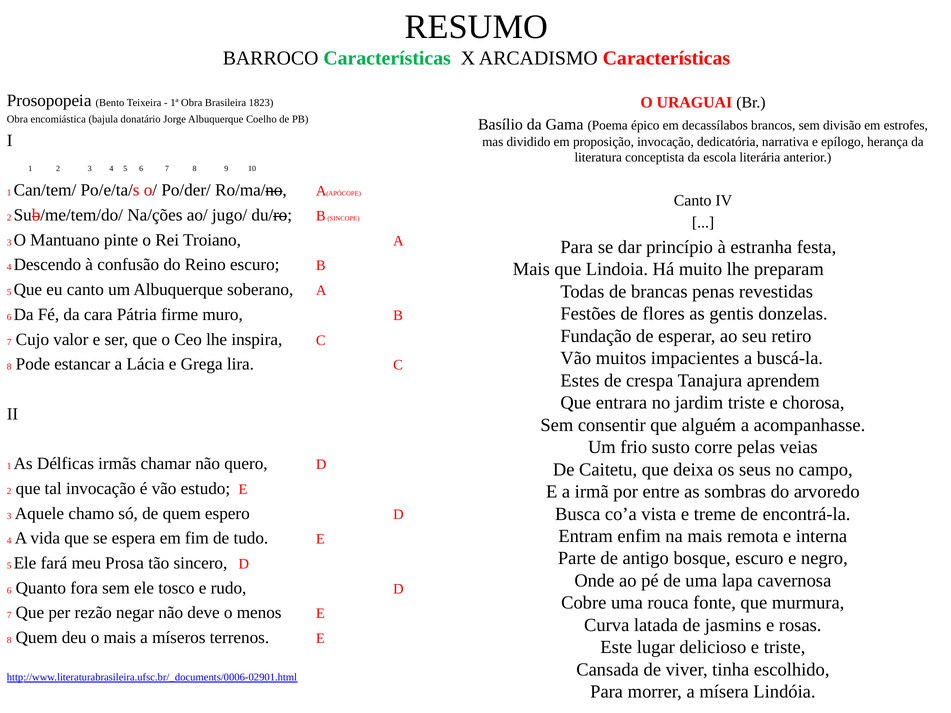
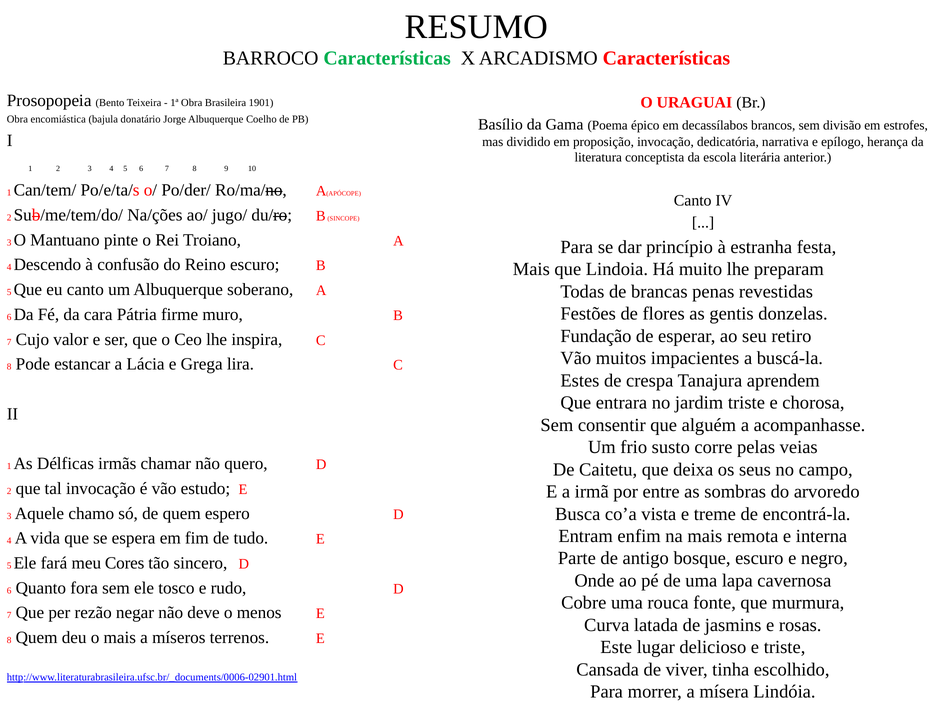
1823: 1823 -> 1901 (261, 103)
Prosa: Prosa -> Cores (125, 563)
